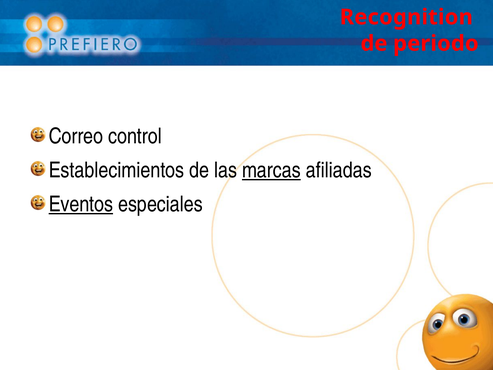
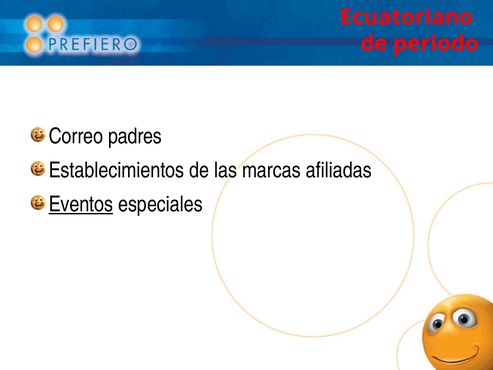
Recognition: Recognition -> Ecuatoriano (406, 17)
control: control -> padres (135, 136)
marcas underline: present -> none (271, 170)
